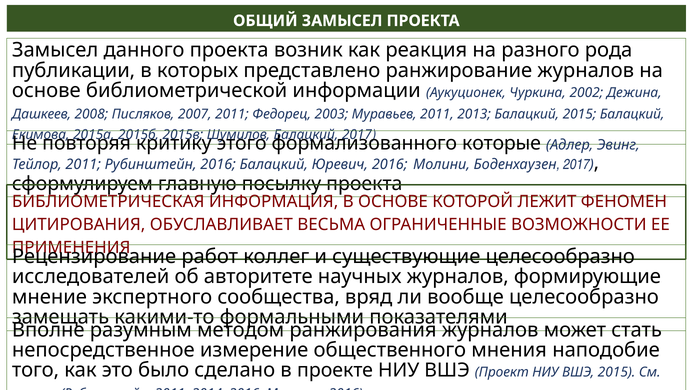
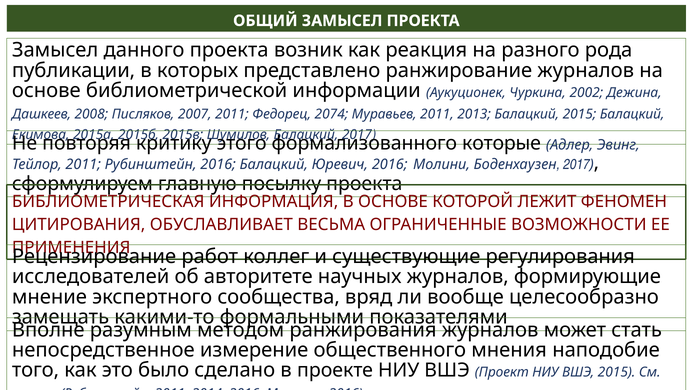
2003: 2003 -> 2074 (331, 114)
существующие целесообразно: целесообразно -> регулирования (560, 256)
